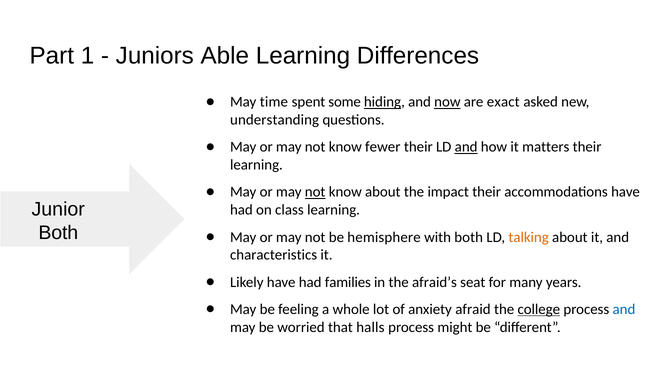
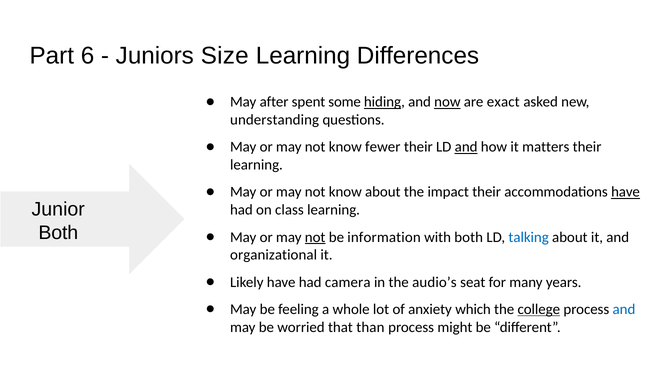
1: 1 -> 6 (87, 56)
Able: Able -> Size (225, 56)
time: time -> after (274, 102)
not underline: present -> none (315, 192)
have underline: none -> present (626, 192)
not underline: none -> present (315, 237)
hemisphere: hemisphere -> information (384, 237)
talking colour: orange -> blue (529, 237)
characteristics: characteristics -> organizational (274, 255)
families: families -> camera (348, 283)
afraid’s: afraid’s -> audio’s (434, 283)
afraid: afraid -> which (473, 310)
halls: halls -> than (370, 328)
